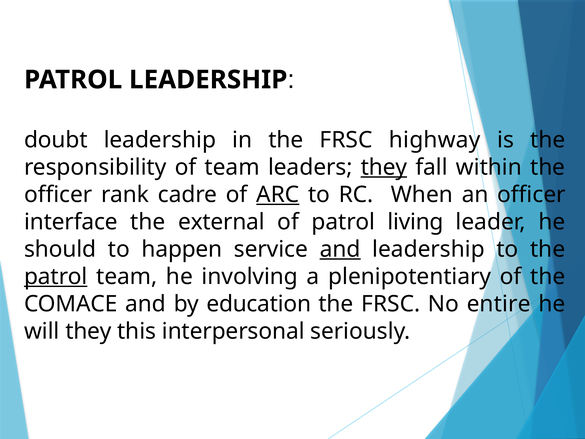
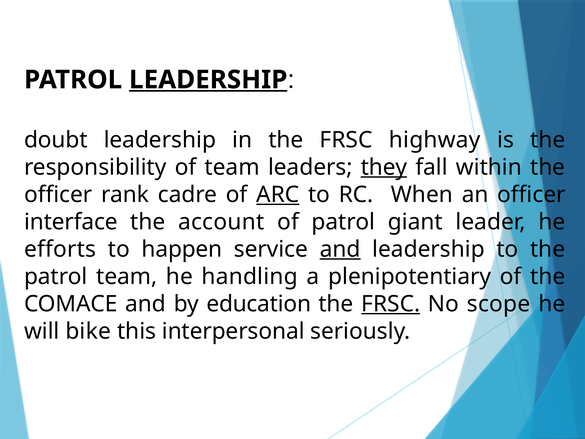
LEADERSHIP underline: none -> present (208, 80)
external: external -> account (221, 222)
living: living -> giant (415, 222)
should: should -> efforts (60, 249)
patrol underline: present -> none (56, 277)
involving: involving -> handling (250, 277)
FRSC underline: none -> present (391, 304)
entire: entire -> scope (499, 304)
will they: they -> bike (88, 331)
